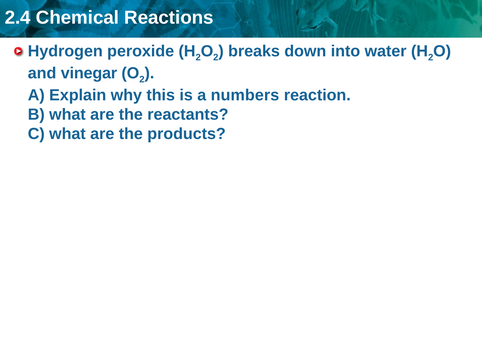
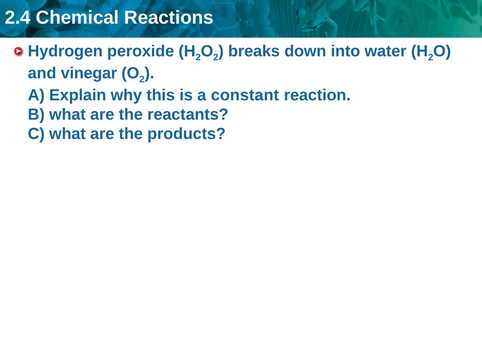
numbers: numbers -> constant (245, 95)
